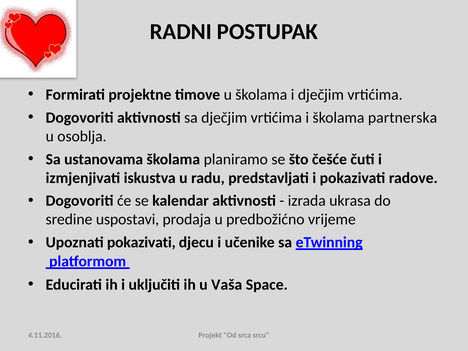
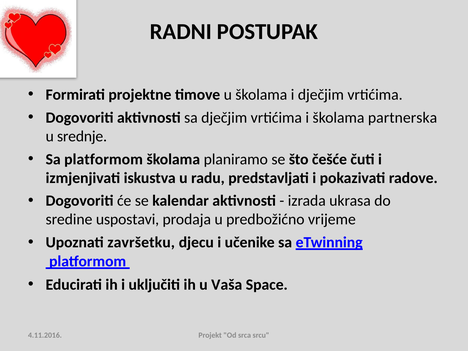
osoblja: osoblja -> srednje (82, 136)
Sa ustanovama: ustanovama -> platformom (104, 159)
Upoznati pokazivati: pokazivati -> završetku (141, 242)
